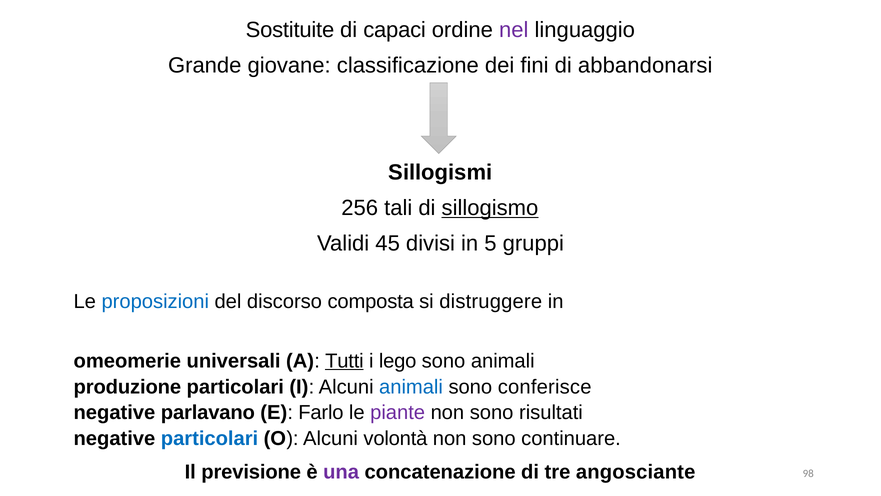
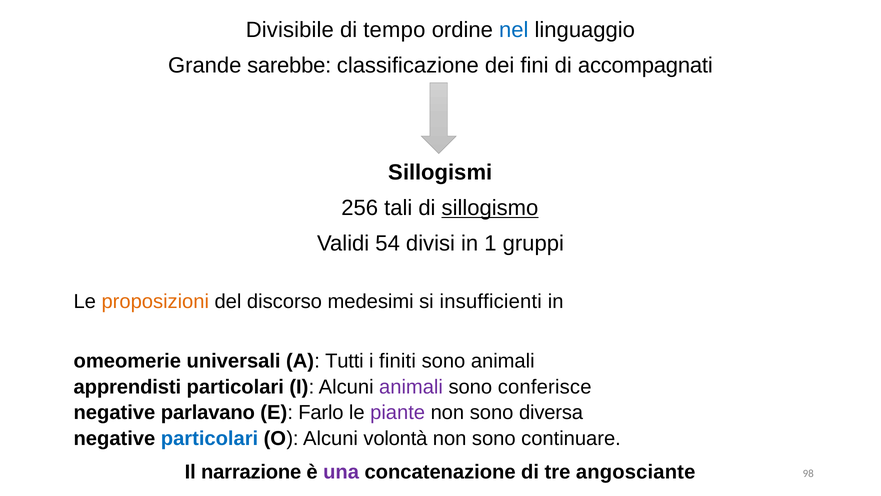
Sostituite: Sostituite -> Divisibile (290, 30)
capaci: capaci -> tempo (394, 30)
nel colour: purple -> blue (514, 30)
giovane: giovane -> sarebbe (289, 65)
abbandonarsi: abbandonarsi -> accompagnati (645, 65)
45: 45 -> 54 (388, 243)
5: 5 -> 1 (490, 243)
proposizioni colour: blue -> orange (155, 301)
composta: composta -> medesimi (371, 301)
distruggere: distruggere -> insufficienti (491, 301)
Tutti underline: present -> none (344, 361)
lego: lego -> finiti (397, 361)
produzione: produzione -> apprendisti (127, 387)
animali colour: blue -> purple (411, 387)
risultati: risultati -> diversa (551, 412)
previsione: previsione -> narrazione (251, 472)
